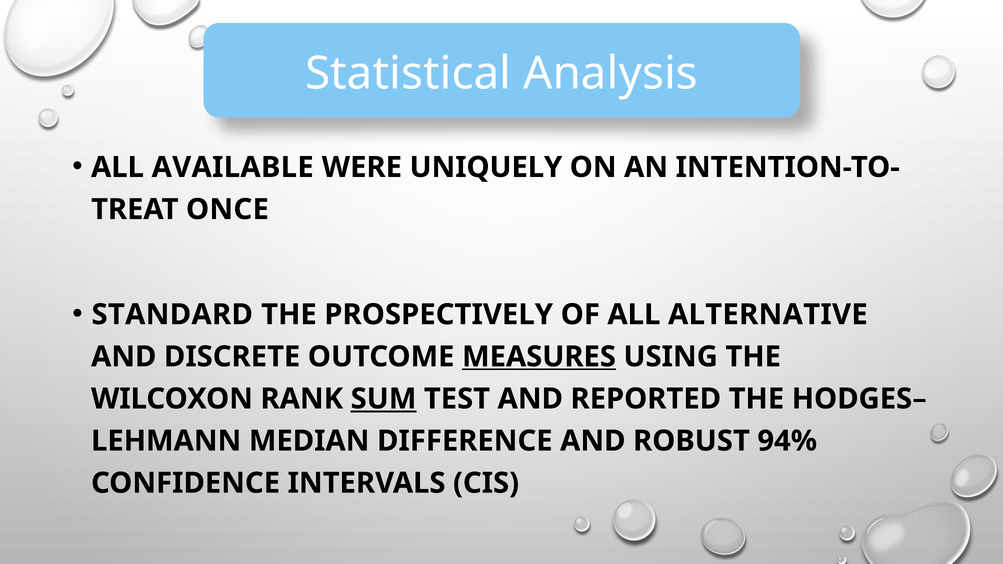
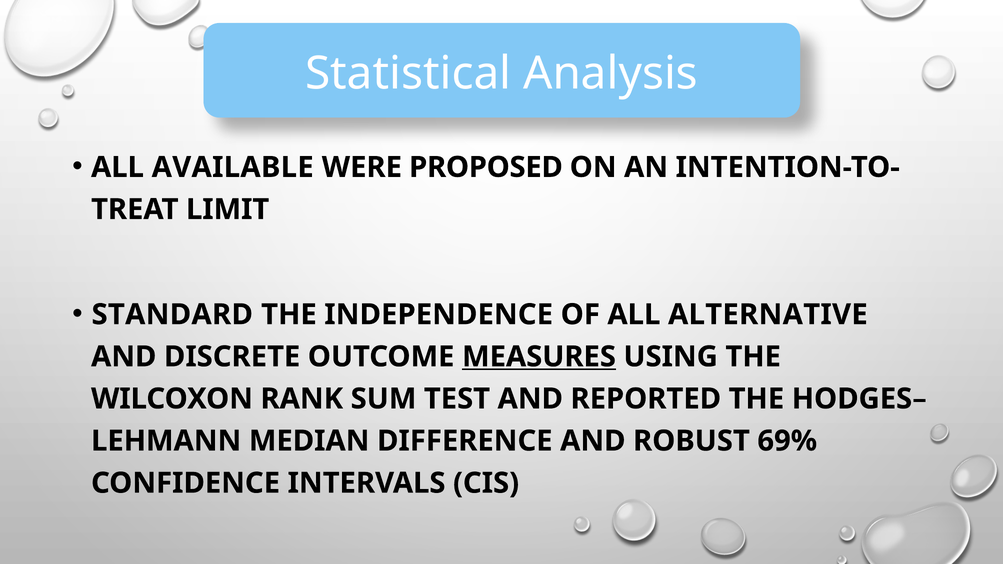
UNIQUELY: UNIQUELY -> PROPOSED (486, 167)
ONCE: ONCE -> LIMIT (228, 209)
PROSPECTIVELY: PROSPECTIVELY -> INDEPENDENCE (439, 315)
SUM underline: present -> none (384, 399)
94%: 94% -> 69% (787, 441)
